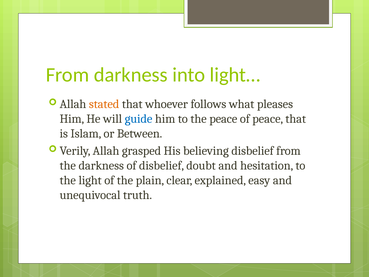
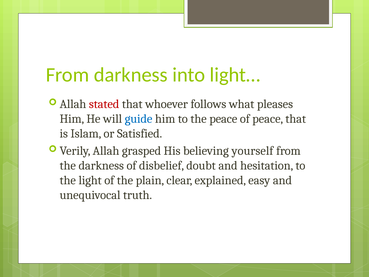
stated colour: orange -> red (104, 104)
Between: Between -> Satisfied (140, 133)
believing disbelief: disbelief -> yourself (252, 151)
